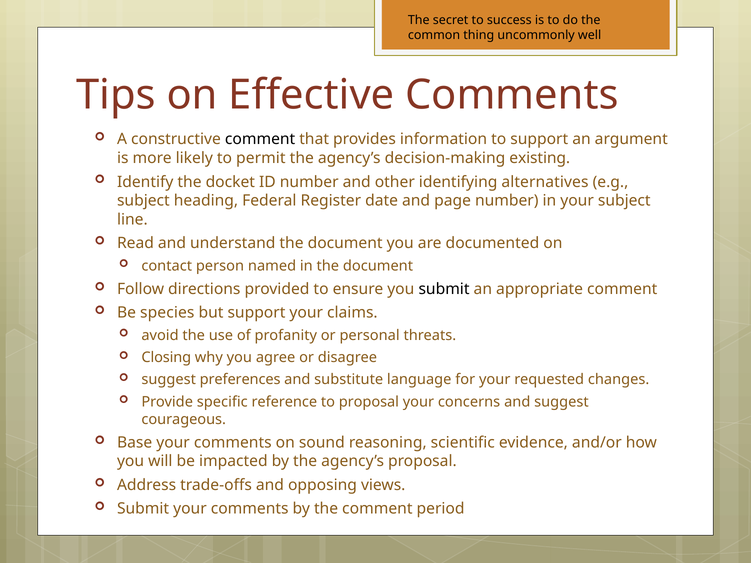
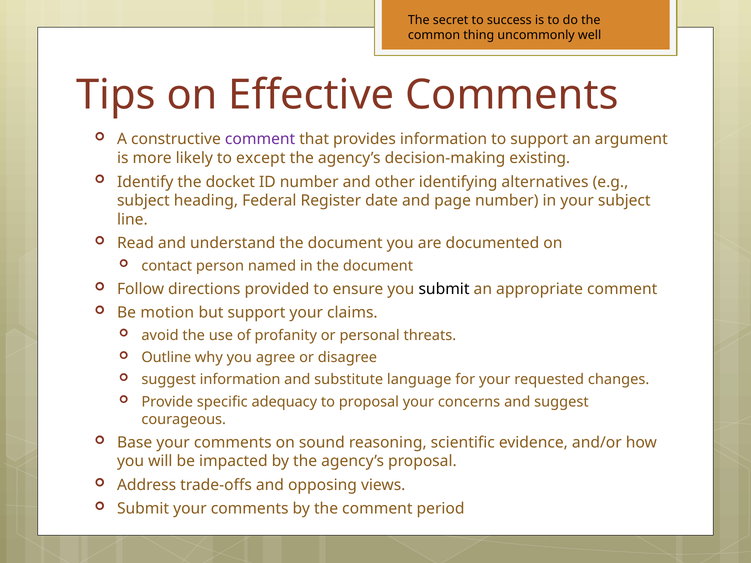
comment colour: black -> purple (260, 139)
permit: permit -> except (261, 158)
species: species -> motion (167, 313)
Closing: Closing -> Outline (166, 358)
suggest preferences: preferences -> information (240, 380)
reference: reference -> adequacy (284, 402)
